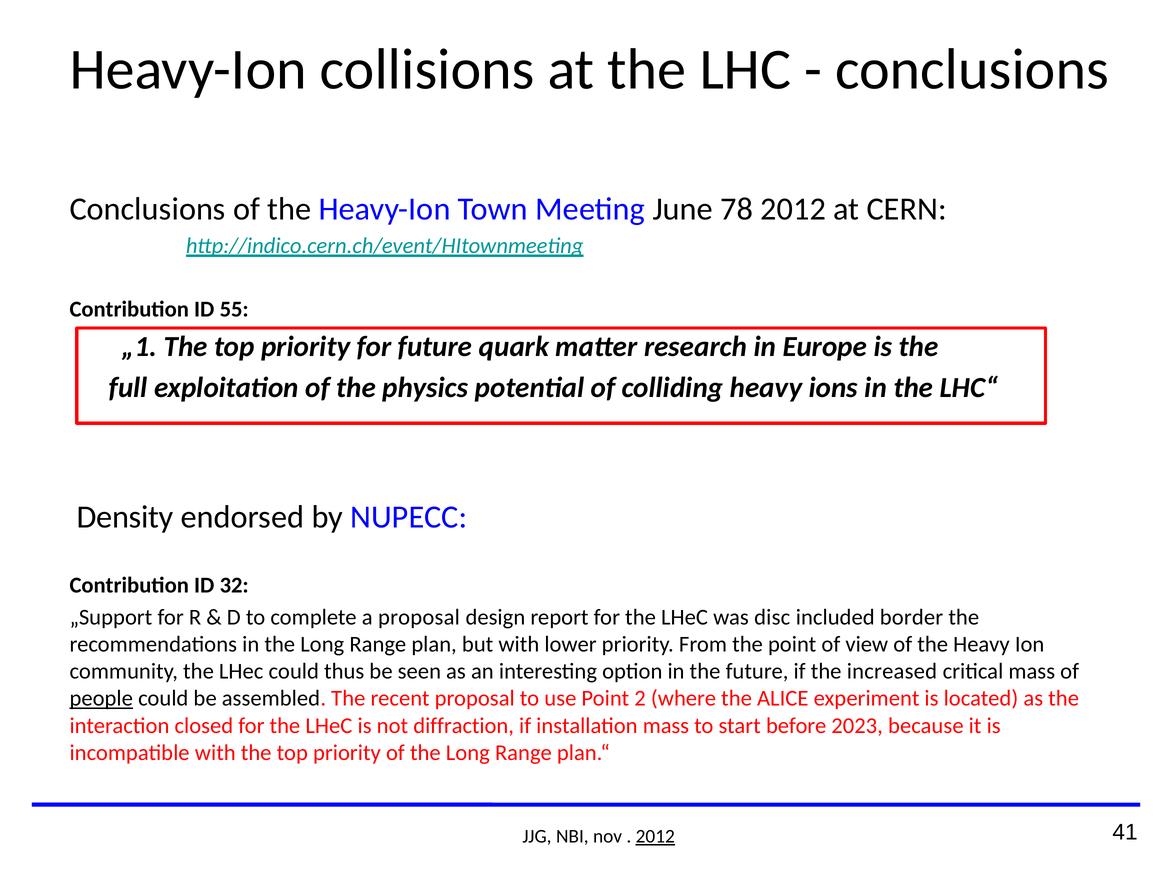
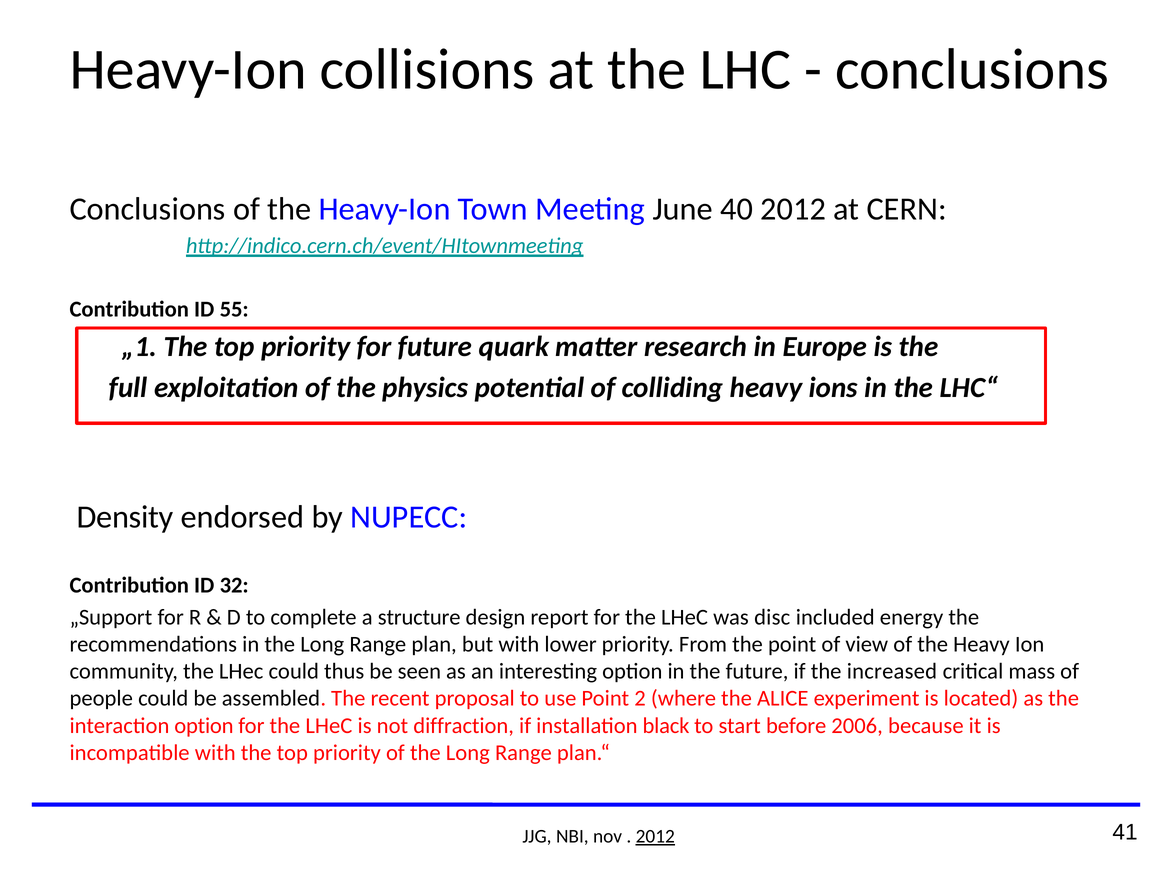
78: 78 -> 40 (737, 209)
a proposal: proposal -> structure (419, 617)
border: border -> energy (912, 617)
people underline: present -> none (101, 699)
interaction closed: closed -> option (204, 726)
installation mass: mass -> black (666, 726)
2023: 2023 -> 2006 (857, 726)
